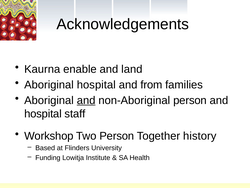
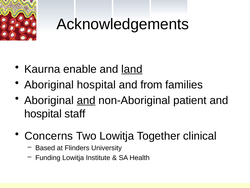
land underline: none -> present (132, 69)
non-Aboriginal person: person -> patient (190, 100)
Workshop: Workshop -> Concerns (49, 136)
Two Person: Person -> Lowitja (117, 136)
history: history -> clinical (200, 136)
